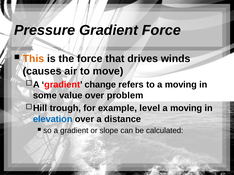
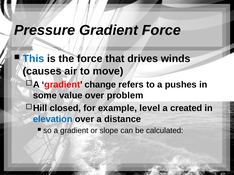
This colour: orange -> blue (33, 59)
to a moving: moving -> pushes (181, 85)
trough: trough -> closed (65, 108)
moving: moving -> created (186, 108)
